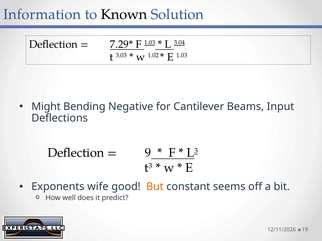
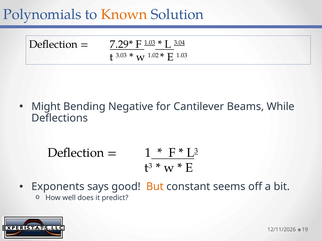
Information: Information -> Polynomials (42, 14)
Known colour: black -> orange (124, 14)
Input: Input -> While (281, 107)
9: 9 -> 1 (148, 153)
wife: wife -> says (98, 187)
